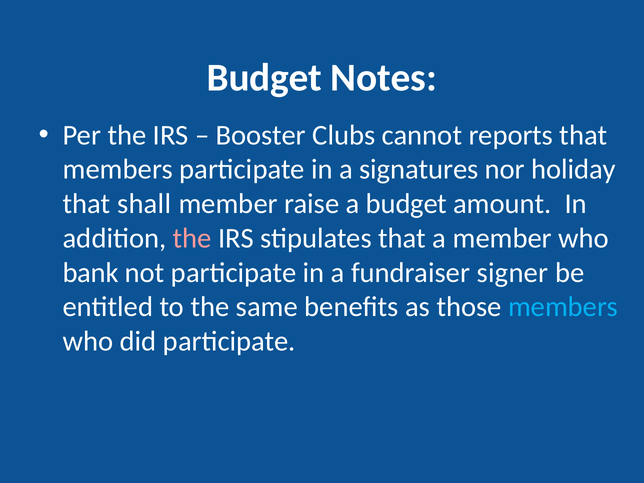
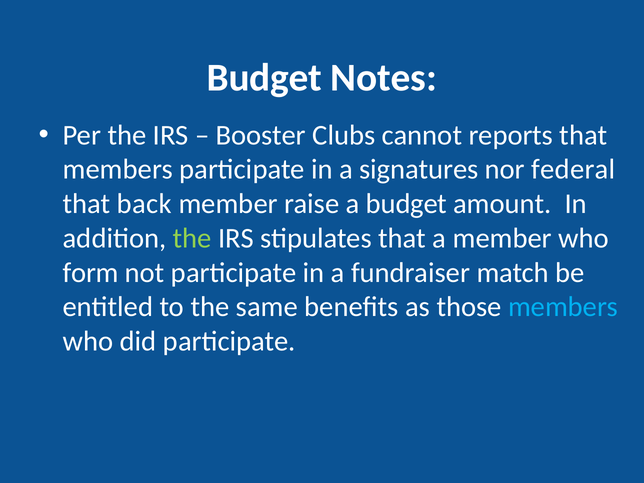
holiday: holiday -> federal (573, 169)
shall: shall -> back (144, 204)
the colour: pink -> light green (192, 238)
bank: bank -> form (91, 273)
signer: signer -> match (513, 273)
